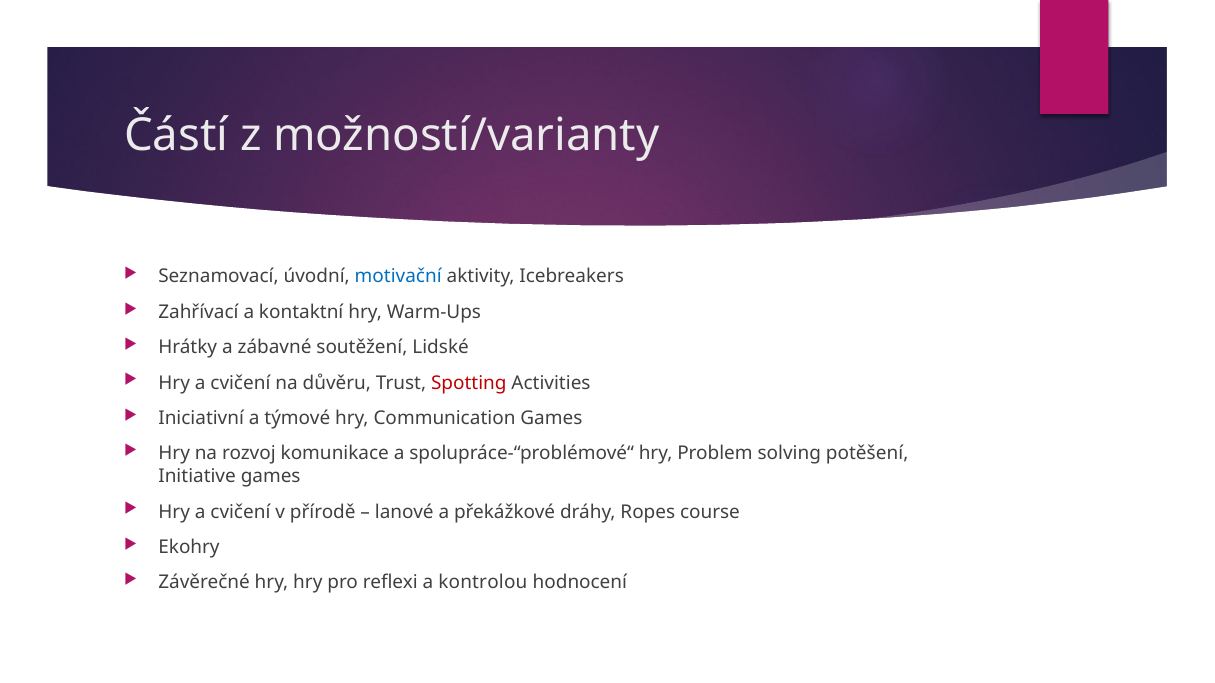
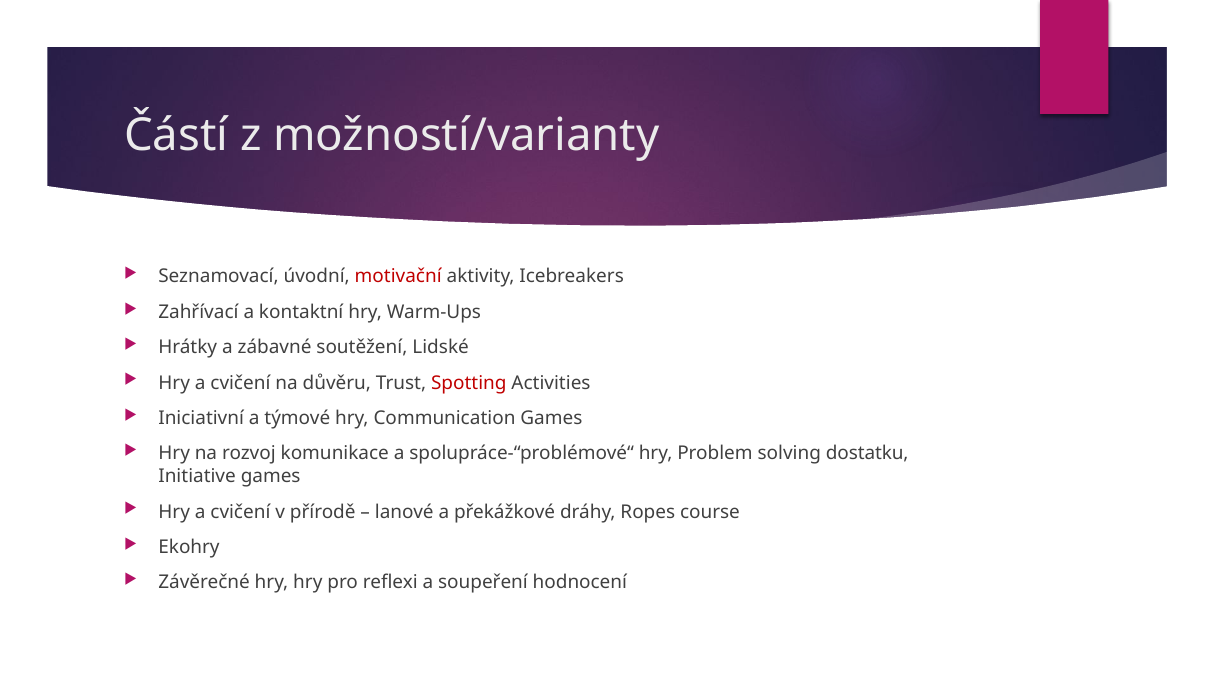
motivační colour: blue -> red (398, 277)
potěšení: potěšení -> dostatku (867, 454)
kontrolou: kontrolou -> soupeření (483, 583)
